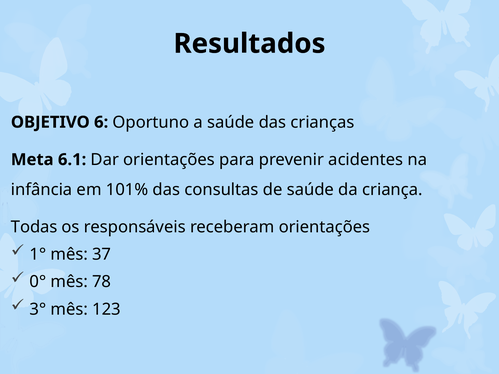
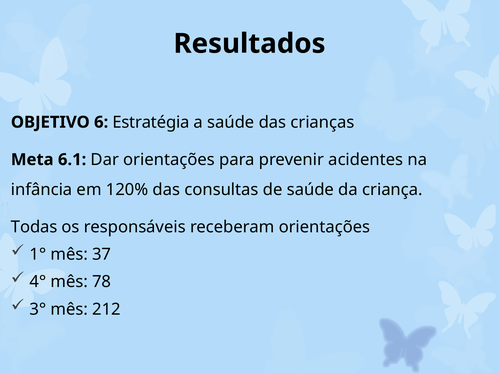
Oportuno: Oportuno -> Estratégia (151, 122)
101%: 101% -> 120% (127, 190)
0°: 0° -> 4° (38, 282)
123: 123 -> 212 (106, 309)
